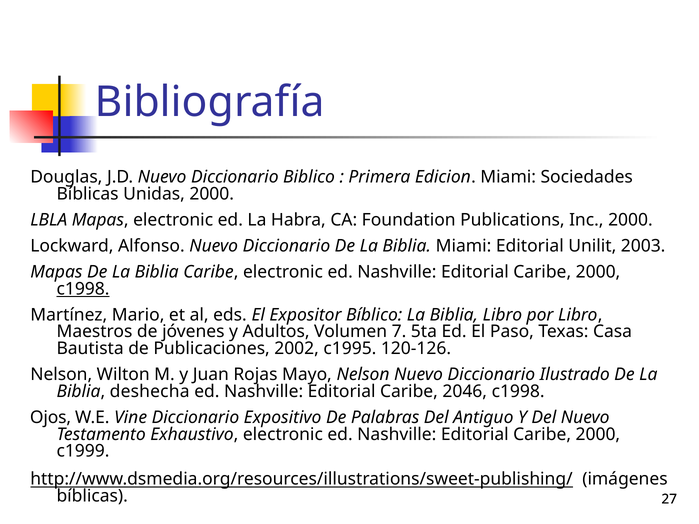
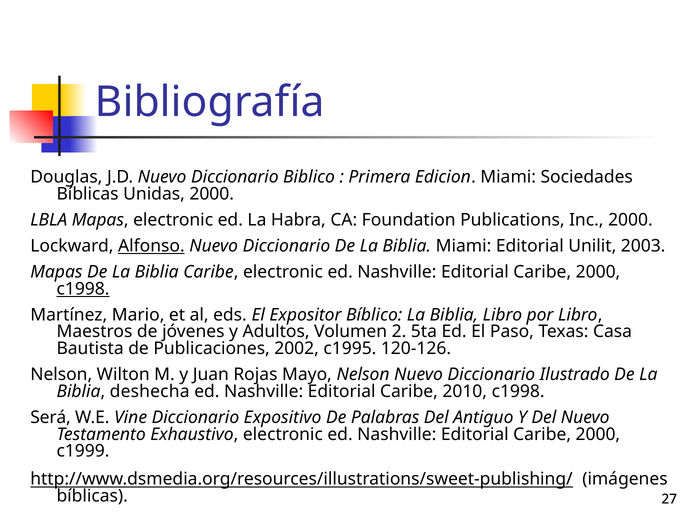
Alfonso underline: none -> present (151, 246)
7: 7 -> 2 (399, 332)
2046: 2046 -> 2010 (465, 392)
Ojos: Ojos -> Será (51, 418)
